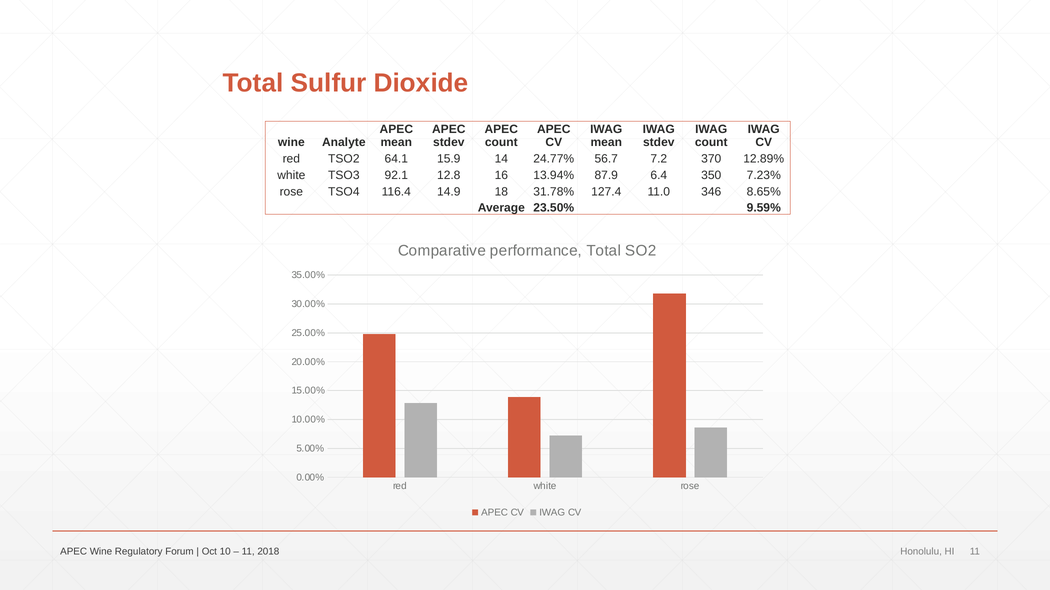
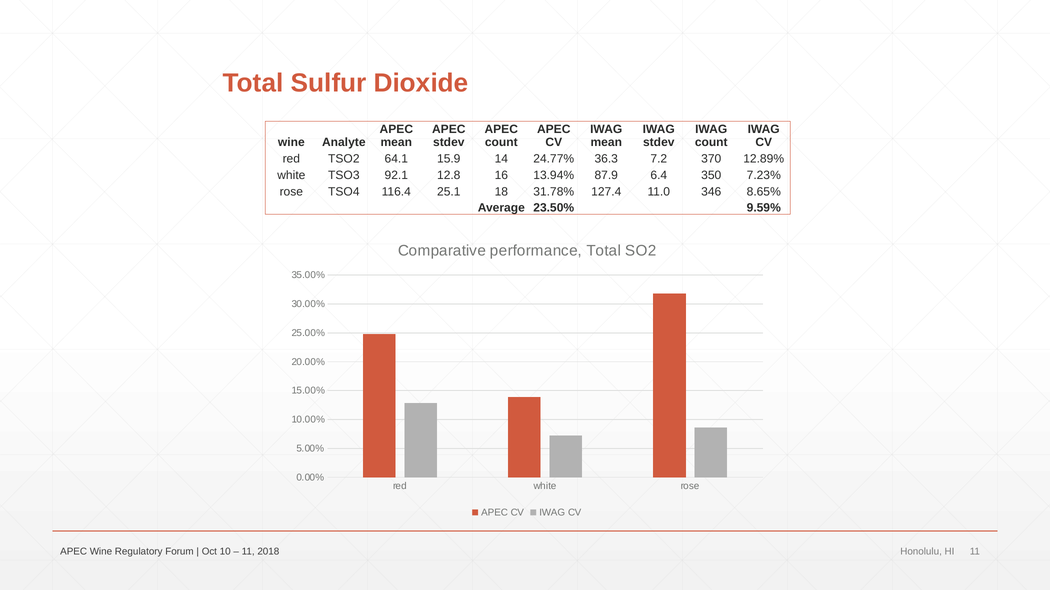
56.7: 56.7 -> 36.3 (606, 159)
14.9: 14.9 -> 25.1 (449, 192)
